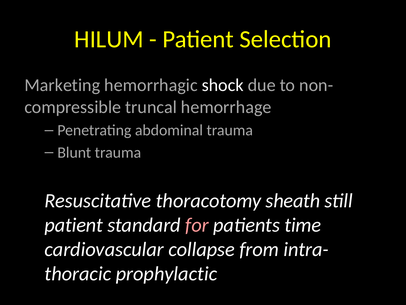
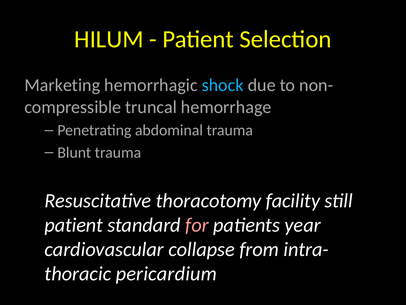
shock colour: white -> light blue (223, 85)
sheath: sheath -> facility (293, 200)
time: time -> year (303, 225)
prophylactic: prophylactic -> pericardium (166, 273)
